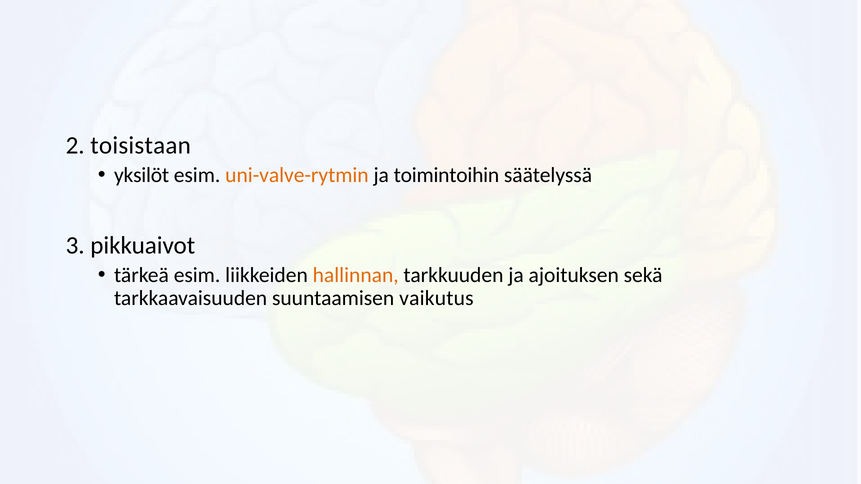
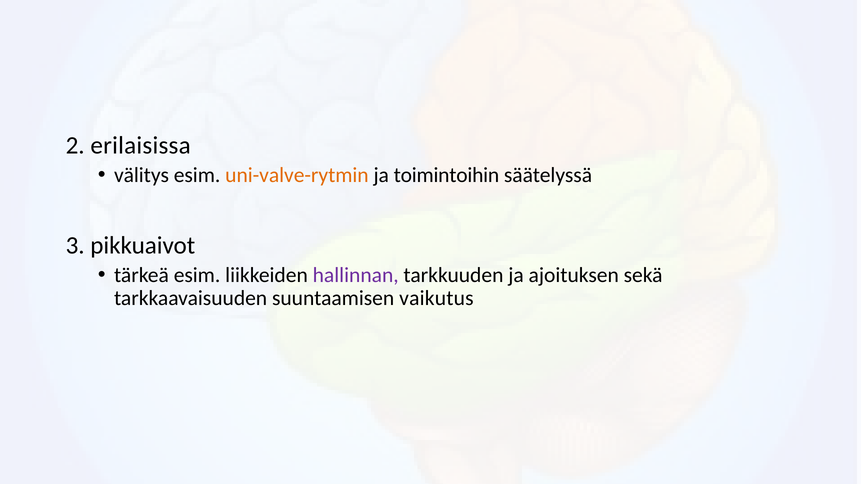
toisistaan: toisistaan -> erilaisissa (141, 146)
yksilöt: yksilöt -> välitys (142, 175)
hallinnan colour: orange -> purple (356, 275)
